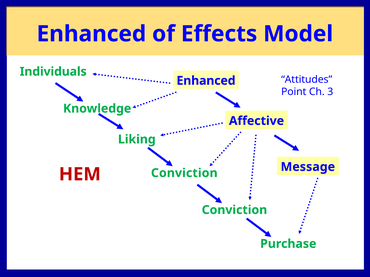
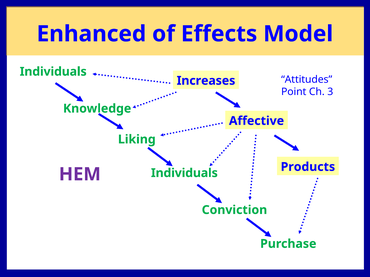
Enhanced: Enhanced -> Increases (206, 81)
Message: Message -> Products (308, 167)
Conviction: Conviction -> Individuals (184, 173)
HEM colour: red -> purple (80, 175)
